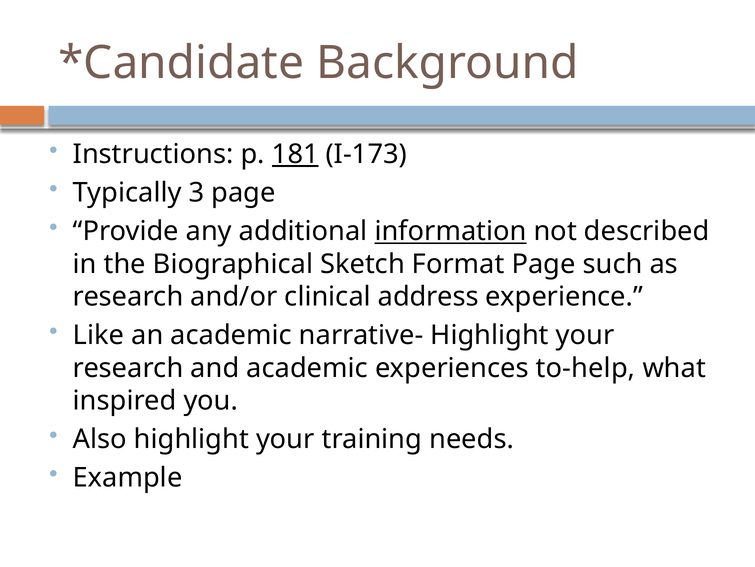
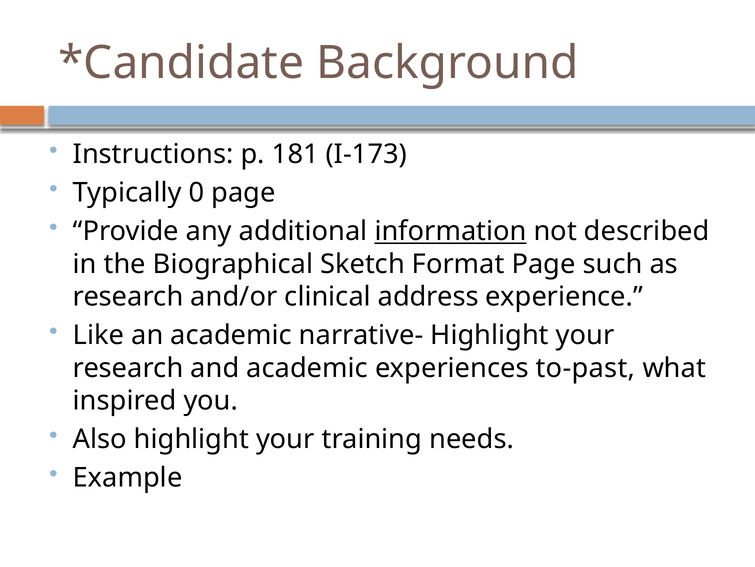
181 underline: present -> none (295, 154)
3: 3 -> 0 (196, 193)
to-help: to-help -> to-past (585, 368)
